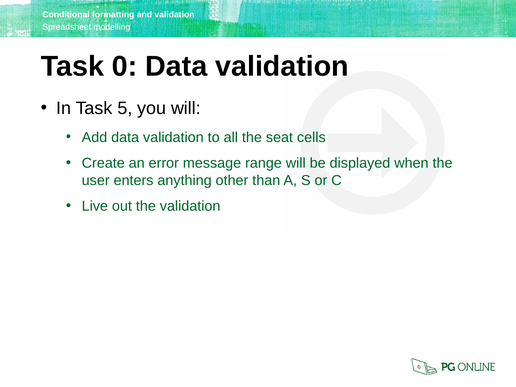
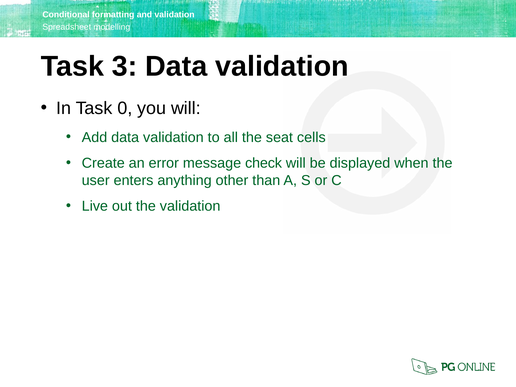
0: 0 -> 3 (125, 66)
5: 5 -> 0 (125, 108)
range: range -> check (264, 163)
